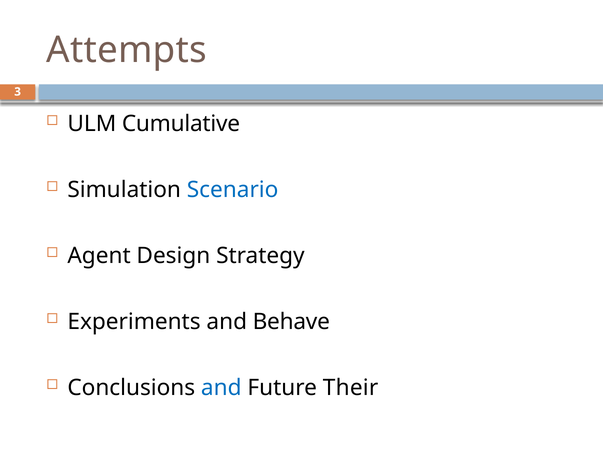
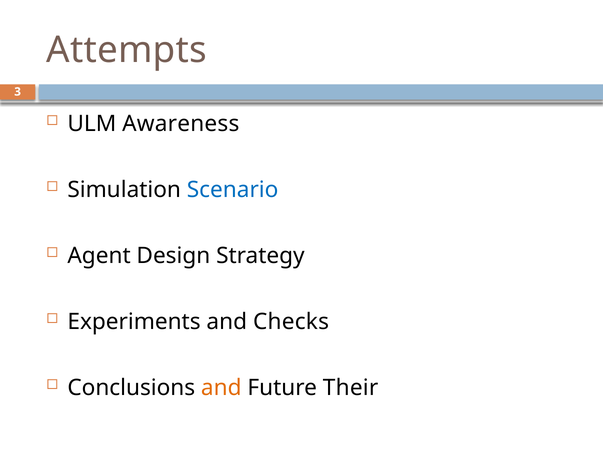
Cumulative: Cumulative -> Awareness (181, 124)
Behave: Behave -> Checks (291, 322)
and colour: blue -> orange (221, 388)
